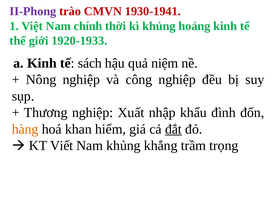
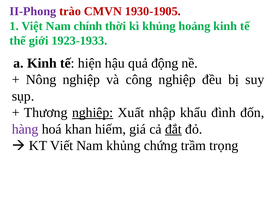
1930-1941: 1930-1941 -> 1930-1905 (153, 11)
1920-1933: 1920-1933 -> 1923-1933 (79, 41)
sách: sách -> hiện (90, 63)
niệm: niệm -> động (165, 63)
nghiệp underline: none -> present (93, 112)
hàng colour: orange -> purple (25, 129)
khắng: khắng -> chứng (161, 145)
